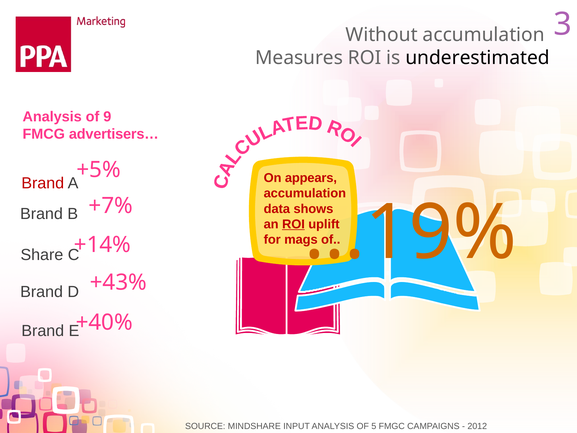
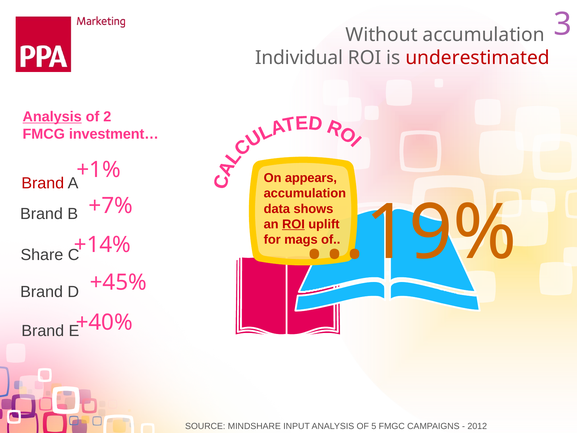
Measures: Measures -> Individual (299, 58)
underestimated colour: black -> red (478, 58)
Analysis underline: none -> present (52, 117)
9: 9 -> 2 (107, 117)
advertisers…: advertisers… -> investment… (114, 134)
+5%: +5% -> +1% (99, 170)
+43%: +43% -> +45% (118, 282)
